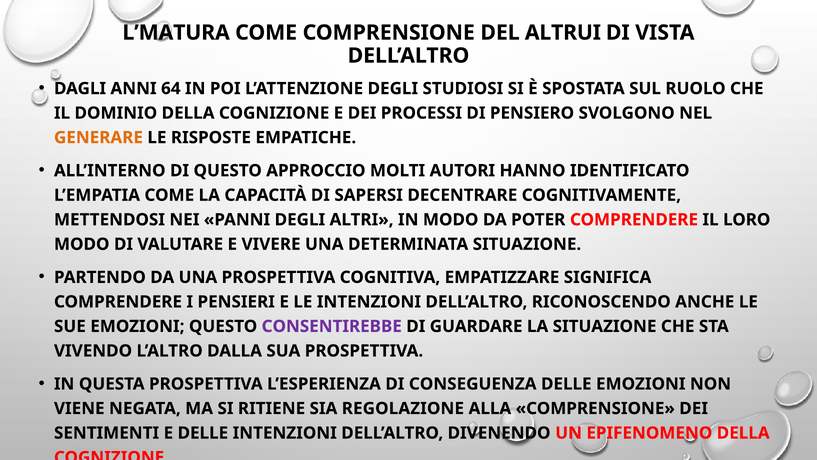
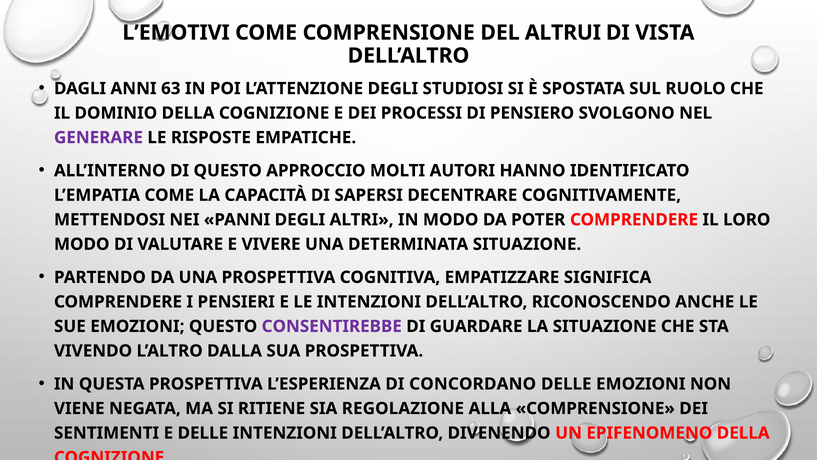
L’MATURA: L’MATURA -> L’EMOTIVI (176, 33)
64: 64 -> 63 (171, 88)
GENERARE colour: orange -> purple (98, 137)
CONSEGUENZA: CONSEGUENZA -> CONCORDANO (473, 384)
